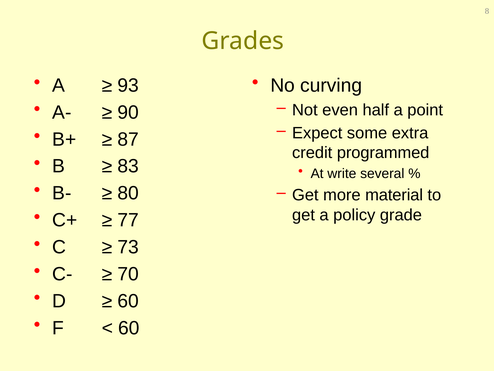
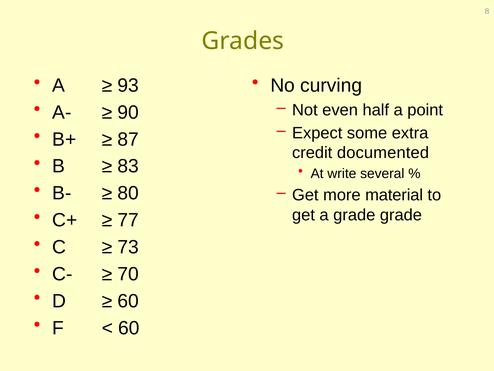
programmed: programmed -> documented (383, 153)
a policy: policy -> grade (354, 215)
